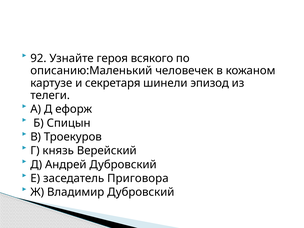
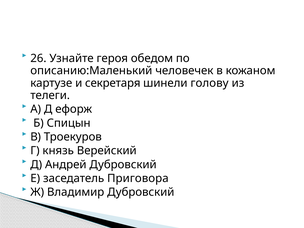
92: 92 -> 26 (38, 58)
всякого: всякого -> обедом (152, 58)
эпизод: эпизод -> голову (210, 83)
